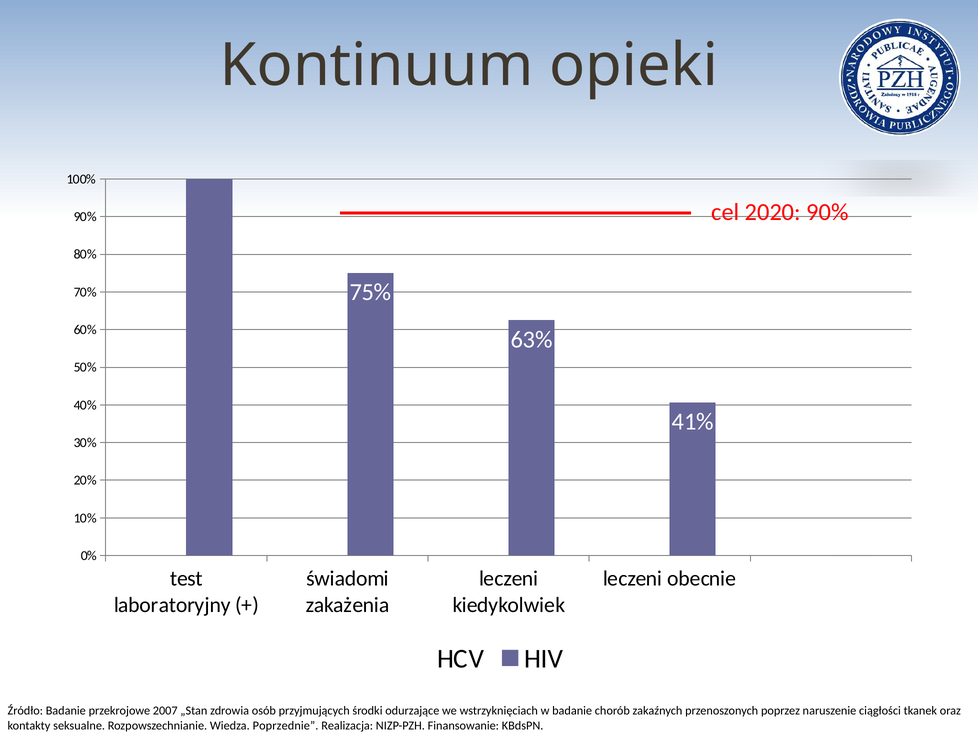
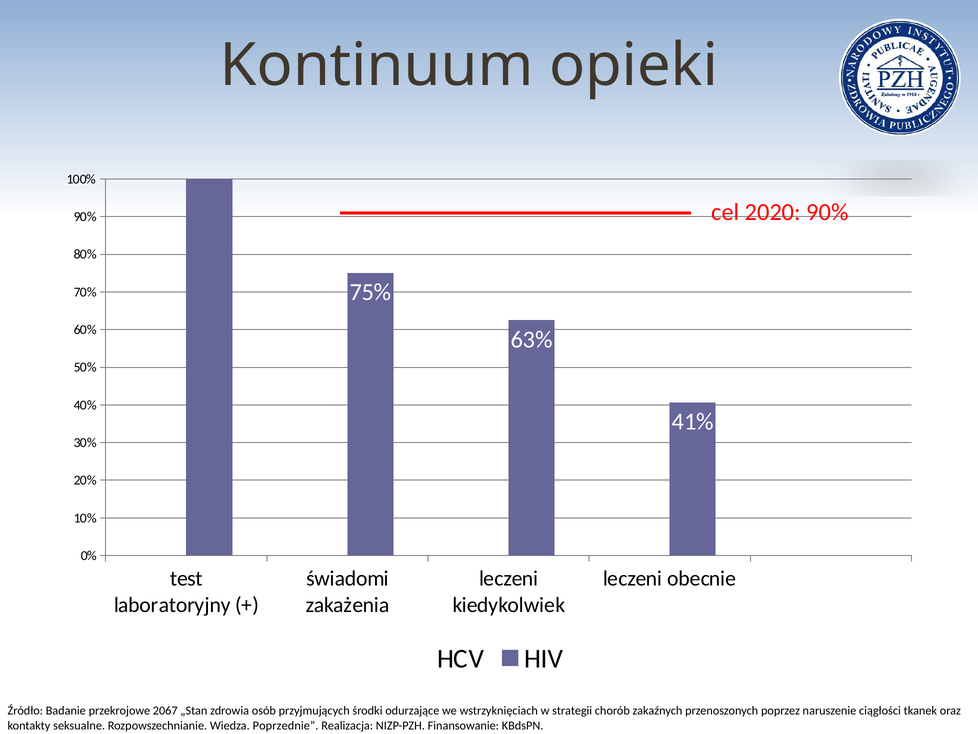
2007: 2007 -> 2067 (165, 710)
w badanie: badanie -> strategii (572, 710)
